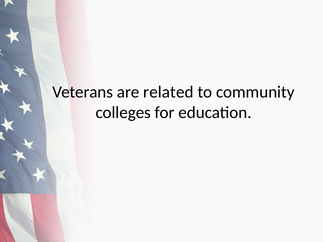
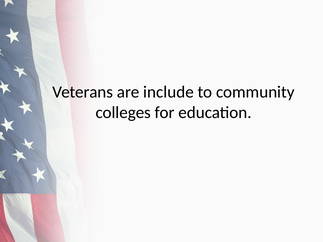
related: related -> include (168, 92)
